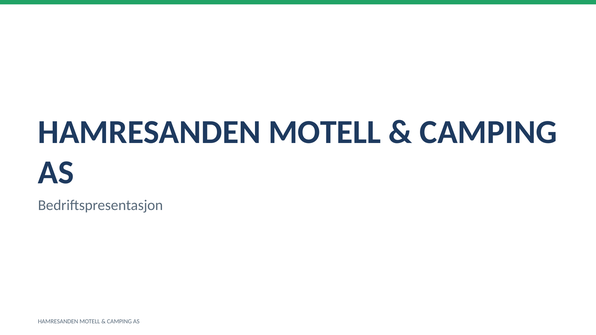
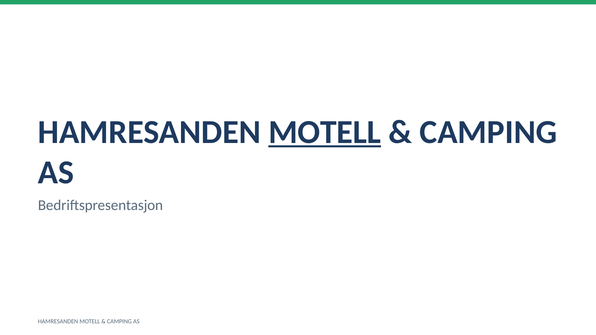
MOTELL underline: none -> present (325, 132)
